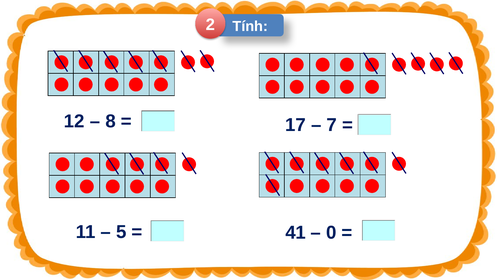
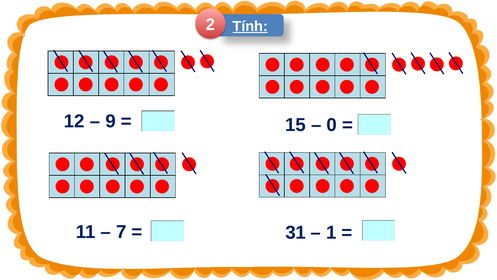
Tính underline: none -> present (250, 26)
8: 8 -> 9 (111, 121)
17: 17 -> 15 (296, 125)
7: 7 -> 0 (332, 125)
5: 5 -> 7 (121, 232)
41: 41 -> 31 (296, 232)
0: 0 -> 1 (331, 232)
